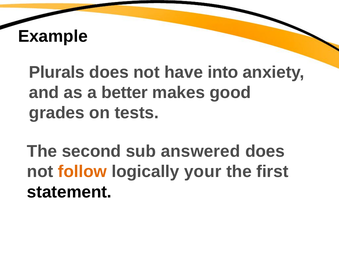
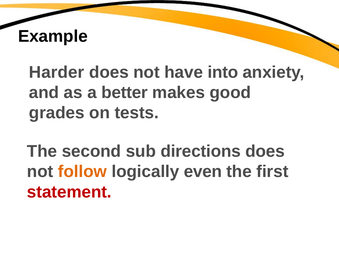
Plurals: Plurals -> Harder (57, 72)
answered: answered -> directions (201, 151)
your: your -> even (203, 172)
statement colour: black -> red (69, 192)
